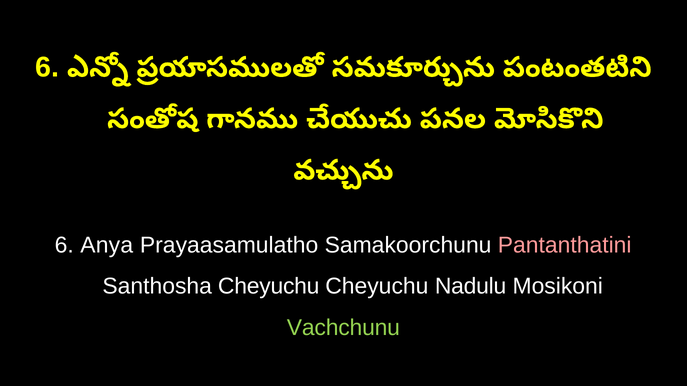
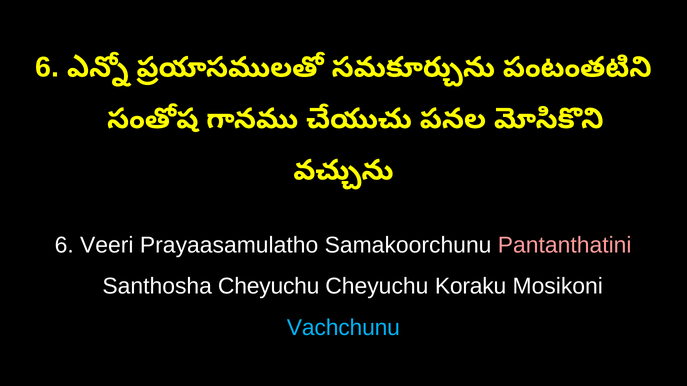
Anya: Anya -> Veeri (107, 245)
Nadulu: Nadulu -> Koraku (471, 287)
Vachchunu colour: light green -> light blue (343, 328)
